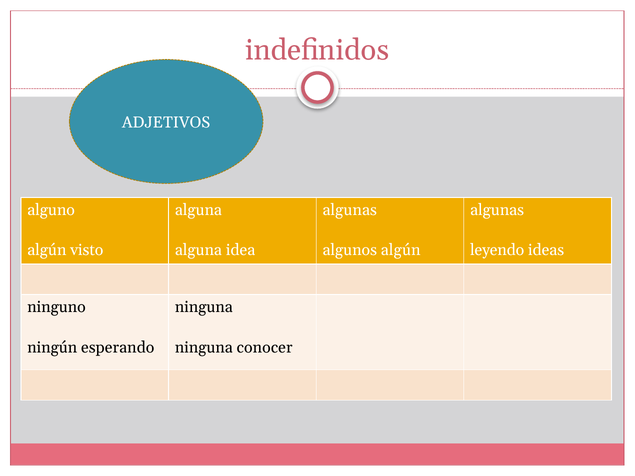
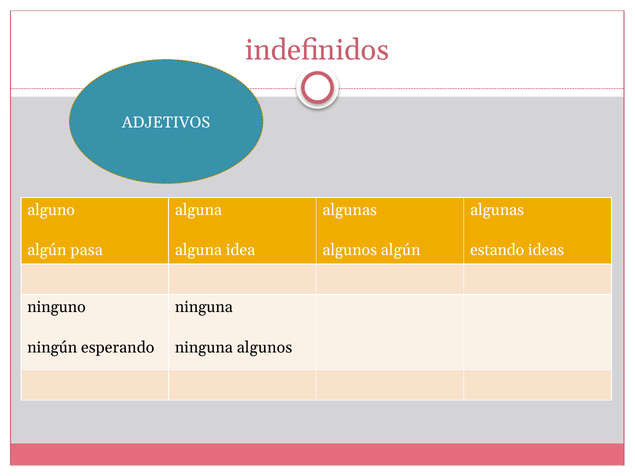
visto: visto -> pasa (87, 250)
leyendo: leyendo -> estando (497, 250)
ninguna conocer: conocer -> algunos (265, 348)
